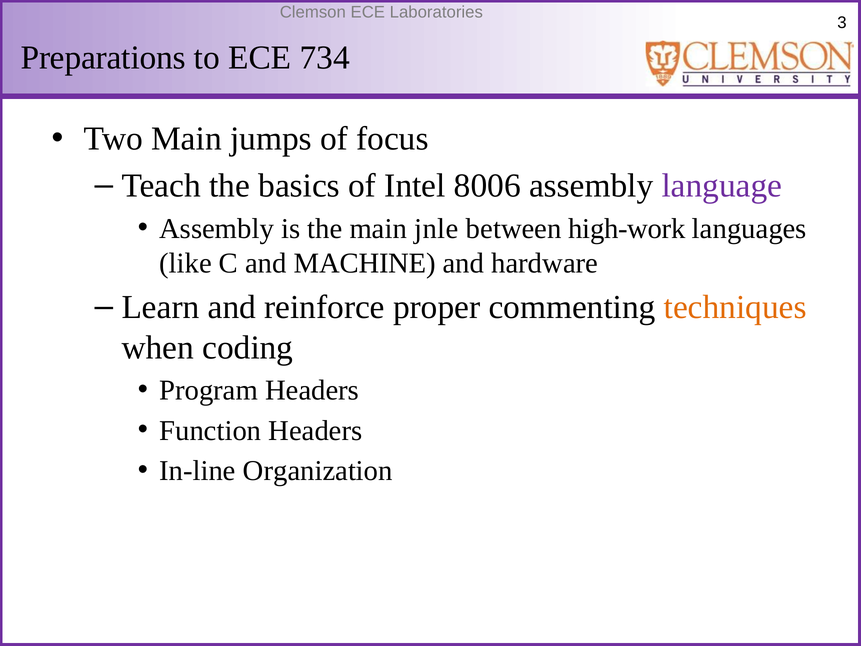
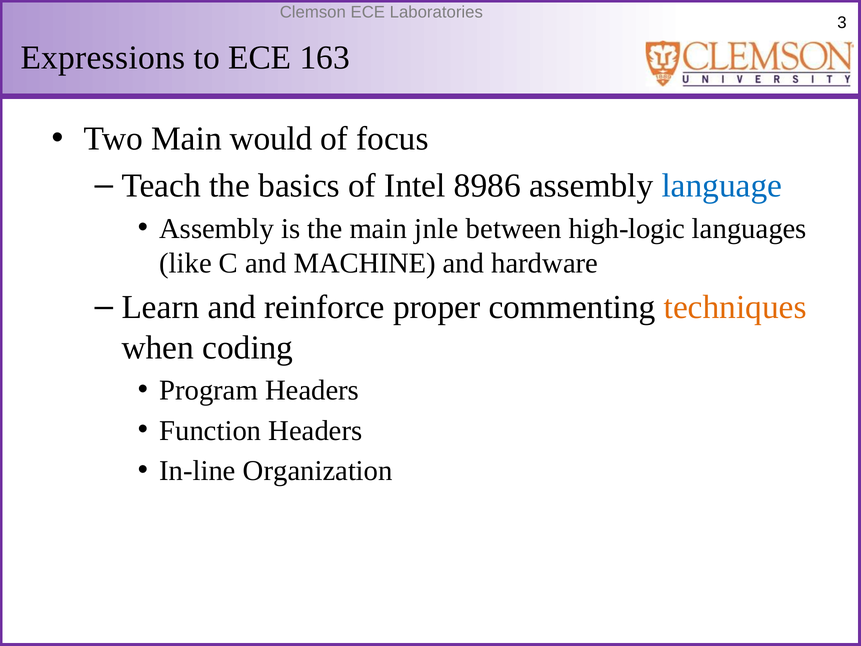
Preparations: Preparations -> Expressions (103, 58)
734: 734 -> 163 (325, 58)
jumps: jumps -> would (271, 139)
8006: 8006 -> 8986 (487, 186)
language colour: purple -> blue (722, 186)
high-work: high-work -> high-logic (627, 228)
